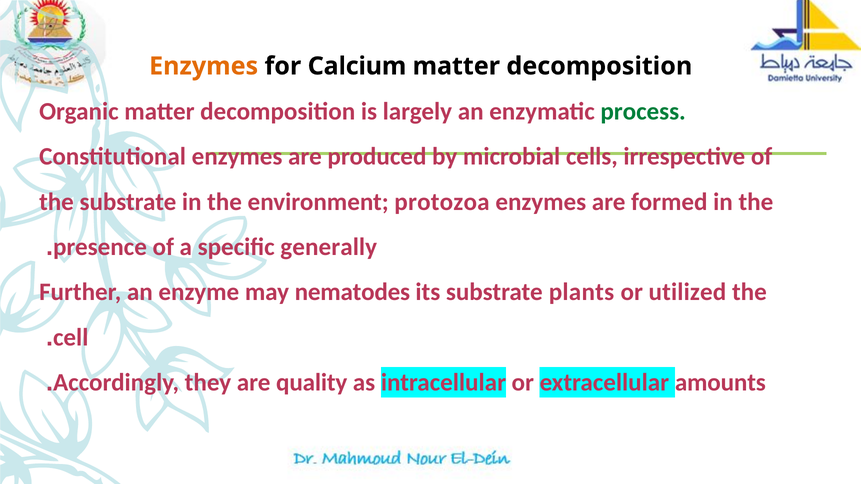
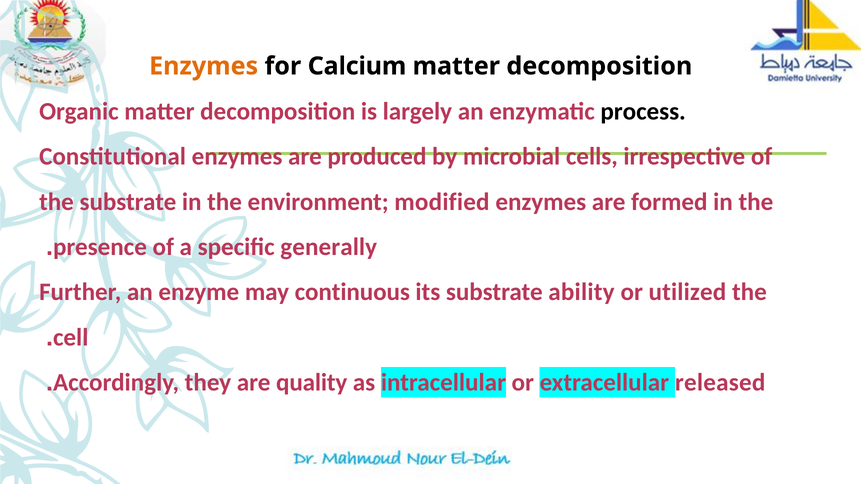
process colour: green -> black (643, 111)
protozoa: protozoa -> modified (442, 202)
nematodes: nematodes -> continuous (352, 292)
plants: plants -> ability (581, 292)
amounts: amounts -> released (720, 383)
